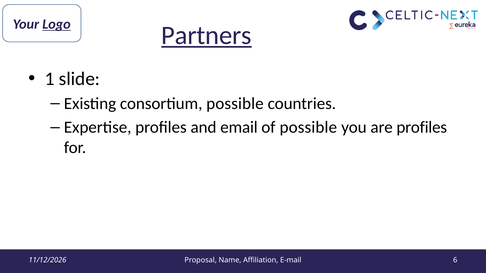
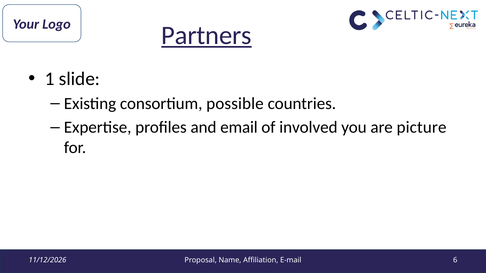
Logo underline: present -> none (56, 24)
of possible: possible -> involved (308, 128)
are profiles: profiles -> picture (422, 128)
